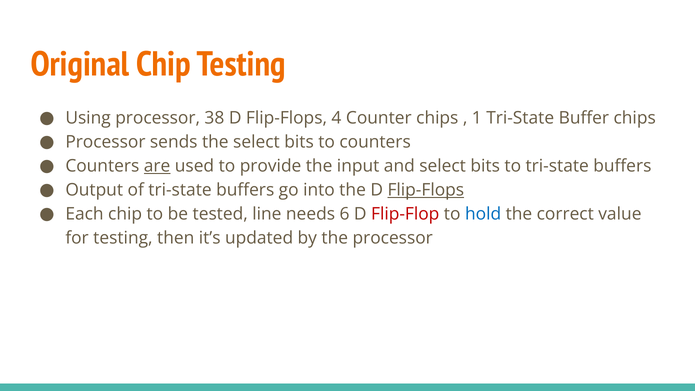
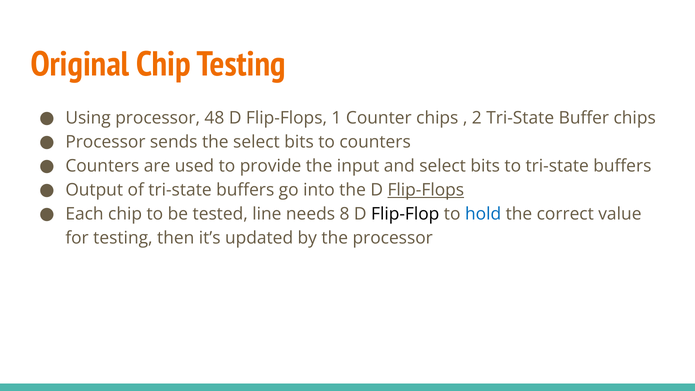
38: 38 -> 48 (214, 118)
4: 4 -> 1 (336, 118)
1: 1 -> 2 (477, 118)
are underline: present -> none (157, 166)
6: 6 -> 8 (344, 214)
Flip-Flop colour: red -> black (405, 214)
